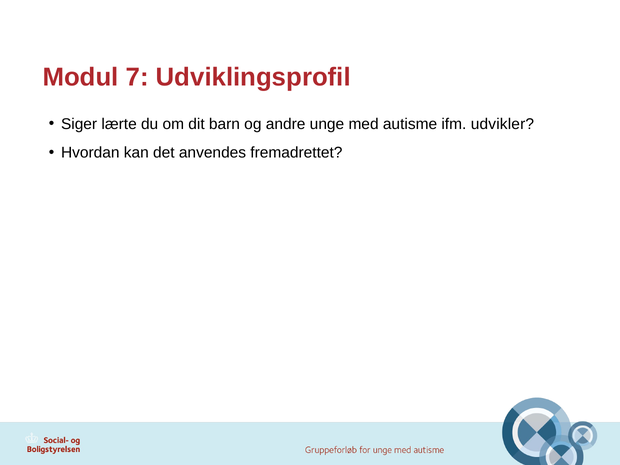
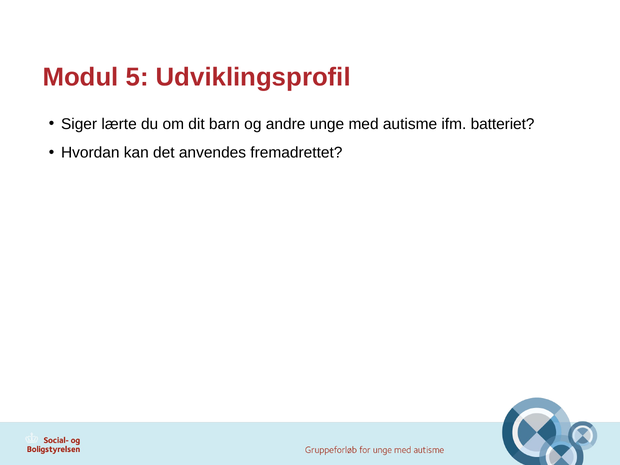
7: 7 -> 5 (137, 77)
udvikler: udvikler -> batteriet (503, 124)
